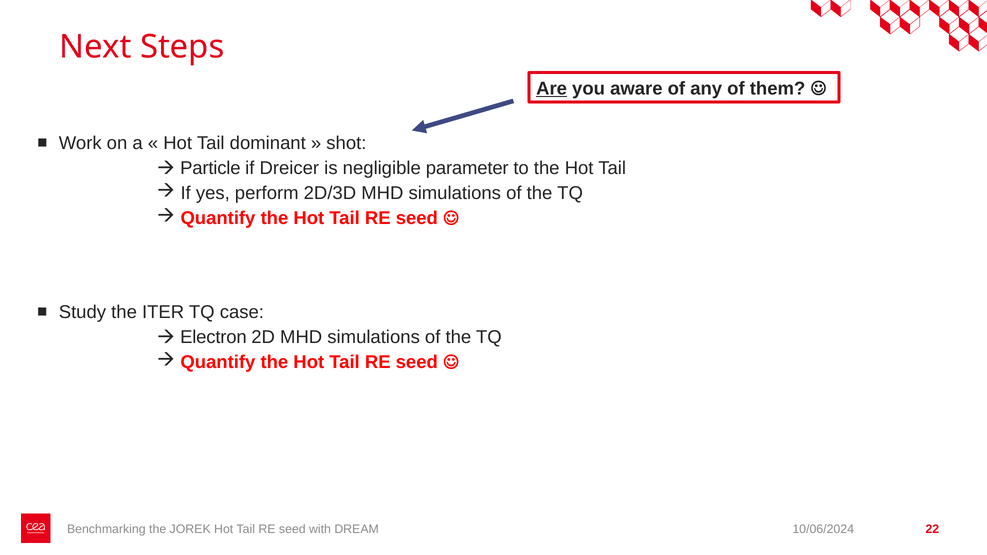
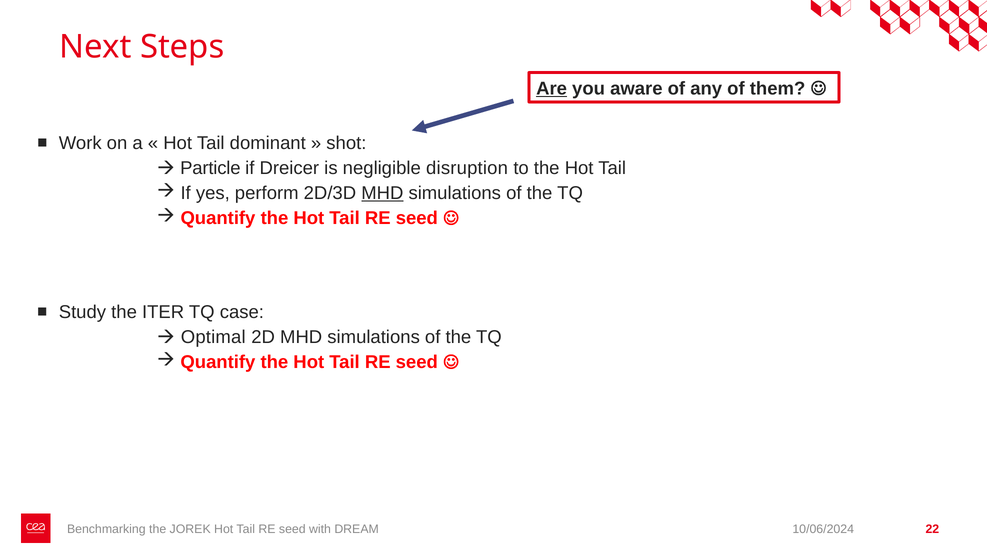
parameter: parameter -> disruption (467, 168)
MHD underline: none -> present (382, 193)
Electron: Electron -> Optimal (213, 337)
